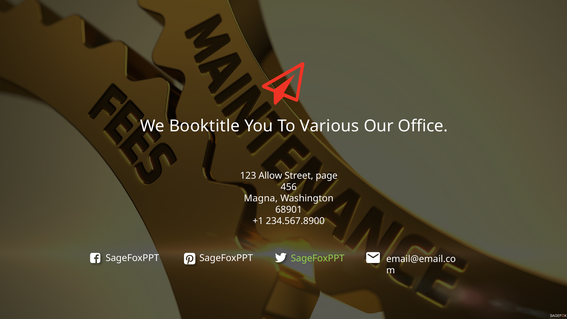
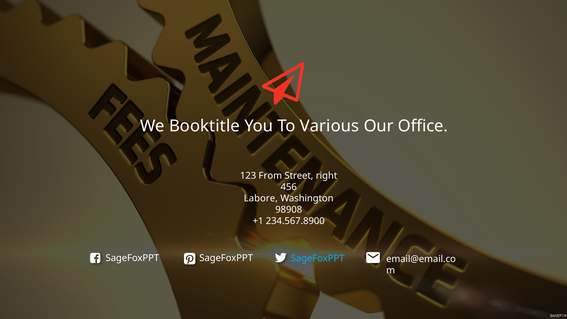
Allow: Allow -> From (270, 176)
page: page -> right (327, 176)
Magna: Magna -> Labore (261, 198)
68901: 68901 -> 98908 (289, 210)
SageFoxPPT colour: light green -> light blue (318, 258)
